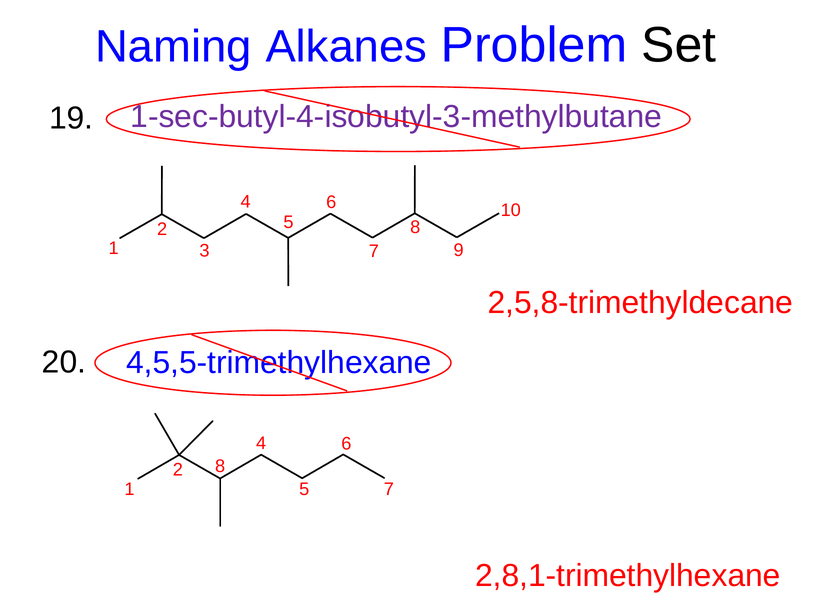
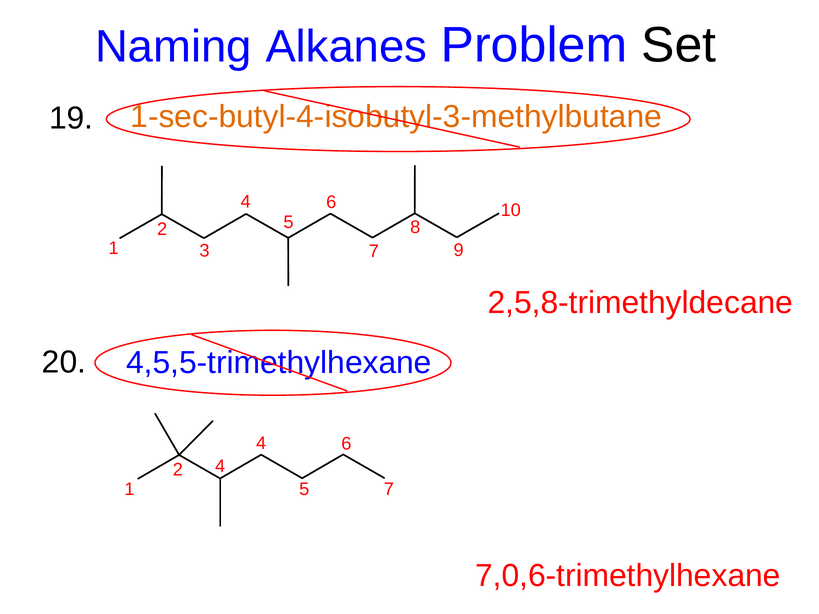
1-sec-butyl-4-isobutyl-3-methylbutane colour: purple -> orange (396, 117)
2 8: 8 -> 4 (220, 466)
2,8,1-trimethylhexane: 2,8,1-trimethylhexane -> 7,0,6-trimethylhexane (628, 576)
